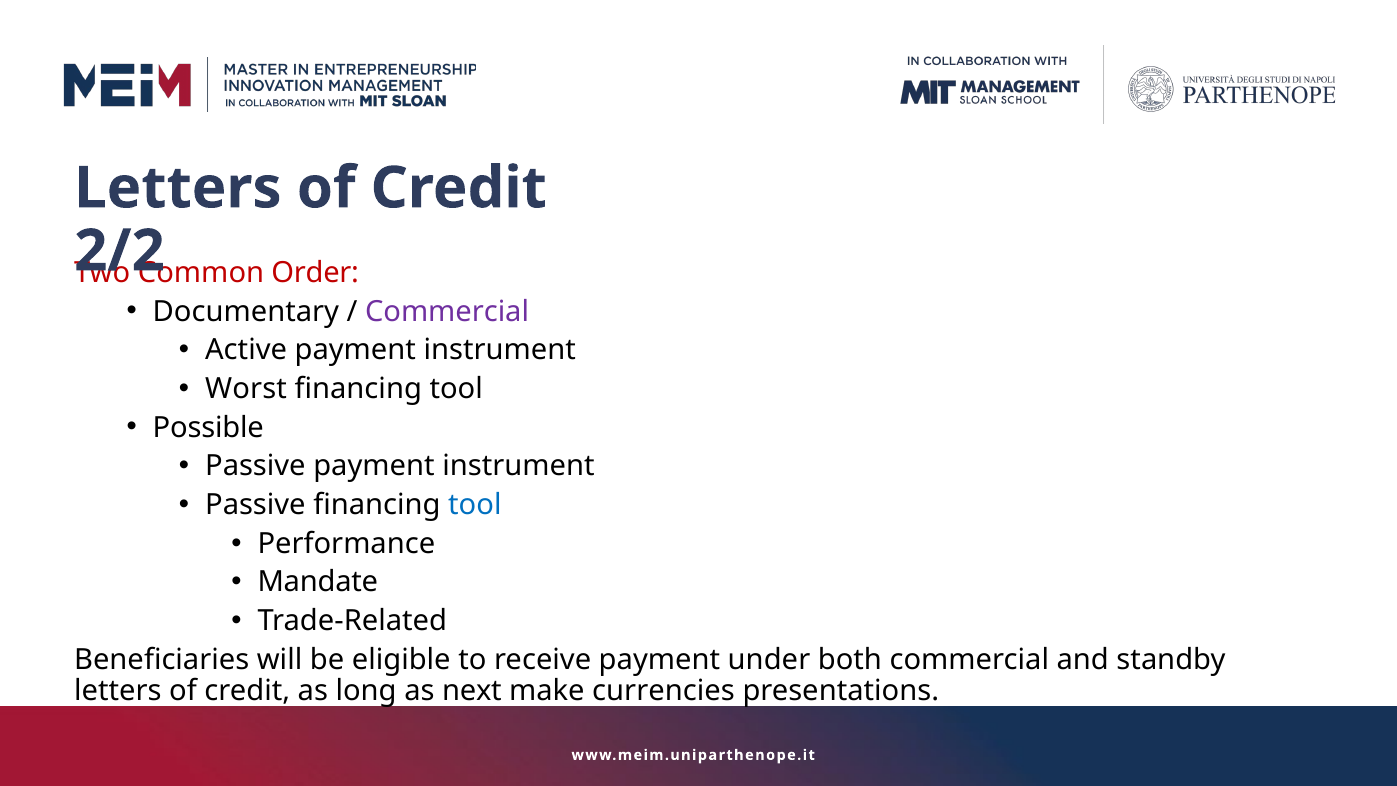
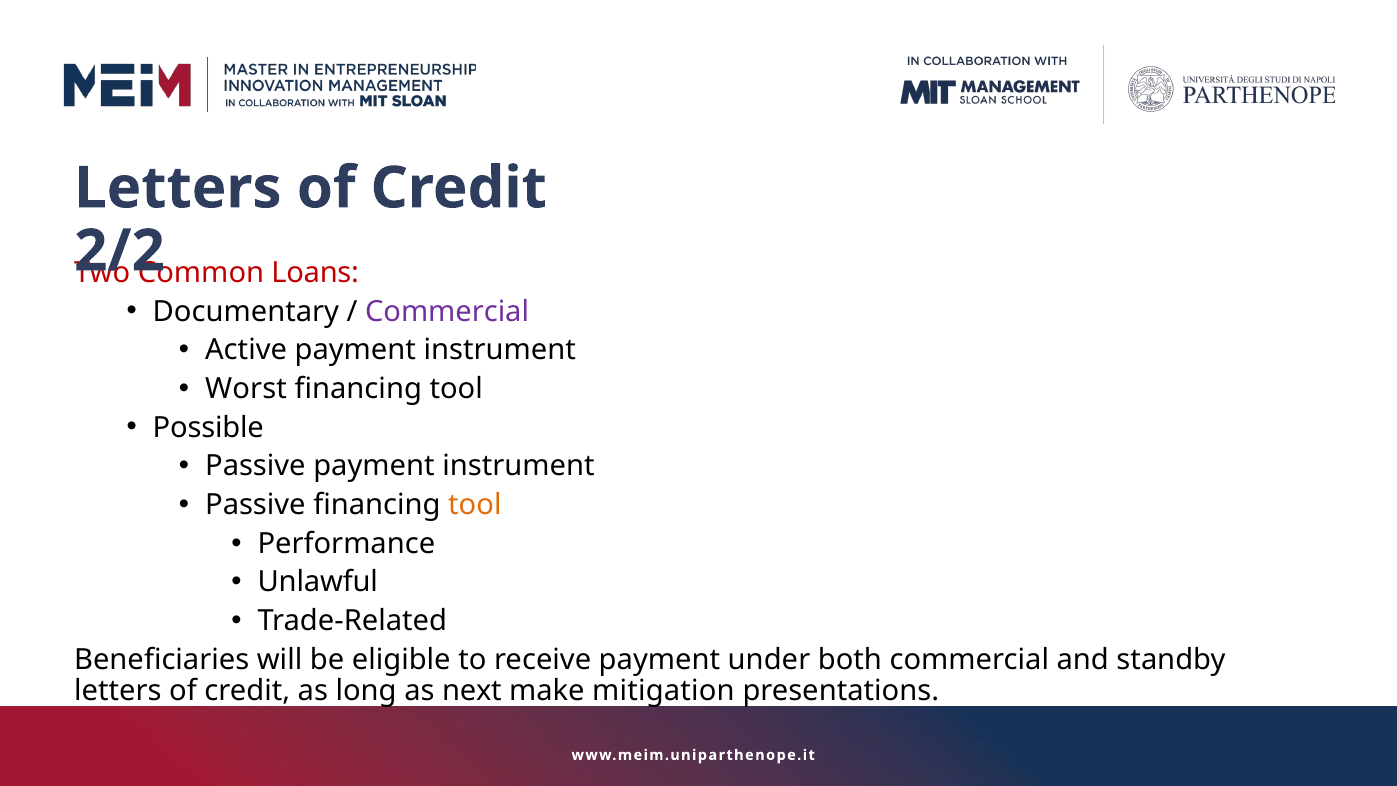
Order: Order -> Loans (315, 273)
tool colour: blue -> orange (475, 505)
Mandate: Mandate -> Unlawful (318, 582)
currencies: currencies -> mitigation (663, 691)
